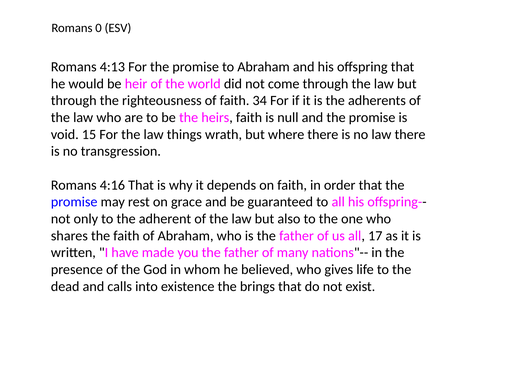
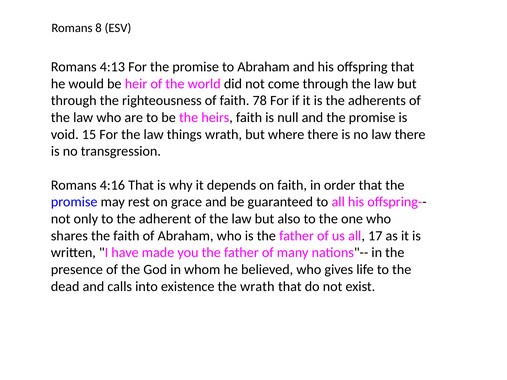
0: 0 -> 8 (99, 28)
34: 34 -> 78 (260, 101)
the brings: brings -> wrath (257, 287)
